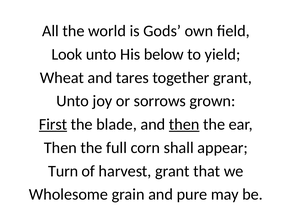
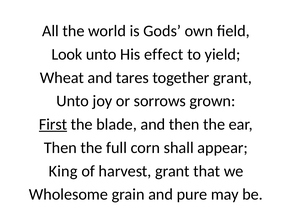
below: below -> effect (164, 54)
then underline: present -> none (184, 124)
Turn: Turn -> King (63, 171)
